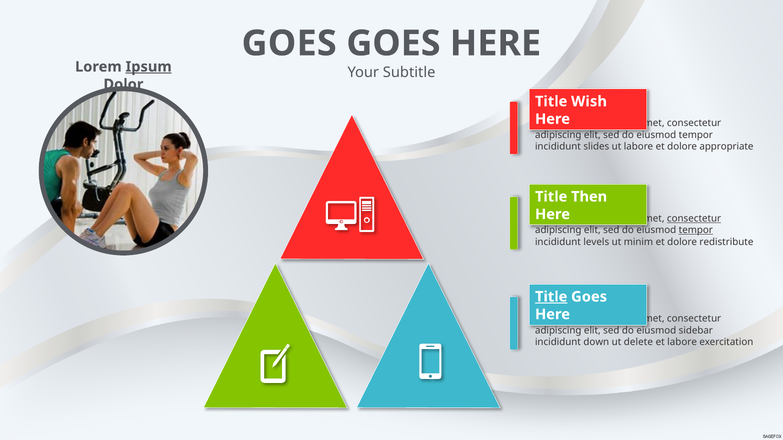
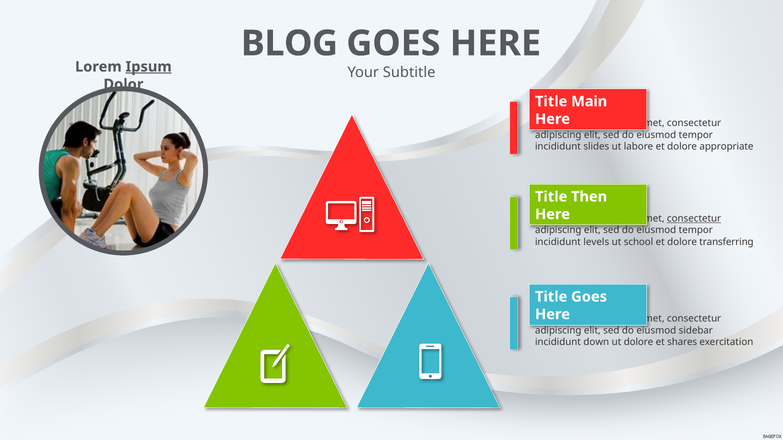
GOES: GOES -> BLOG (289, 43)
Wish: Wish -> Main (589, 102)
tempor underline: present -> none (696, 230)
minim: minim -> school (639, 242)
redistribute: redistribute -> transferring (726, 242)
Title underline: present -> none (551, 297)
ut delete: delete -> dolore (639, 342)
et labore: labore -> shares (682, 342)
